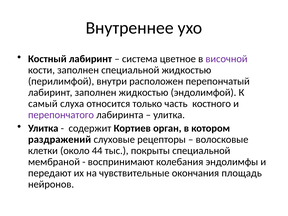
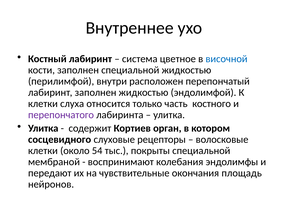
височной colour: purple -> blue (227, 59)
самый: самый -> клетки (43, 104)
раздражений: раздражений -> сосцевидного (60, 139)
44: 44 -> 54 (97, 151)
